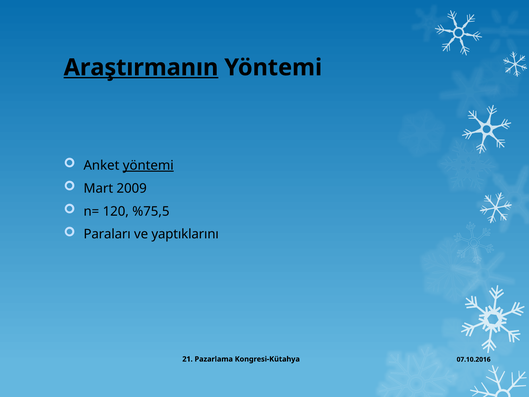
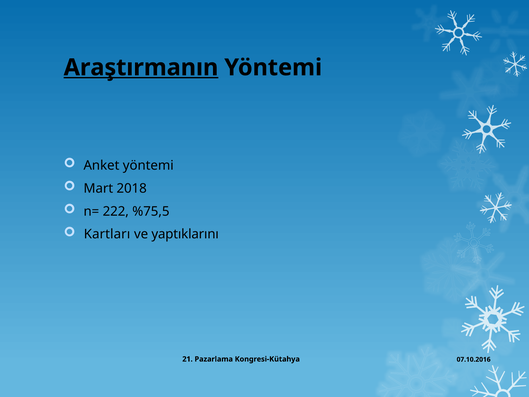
yöntemi underline: present -> none (148, 165)
2009: 2009 -> 2018 (132, 188)
120: 120 -> 222 (116, 211)
Paraları: Paraları -> Kartları (107, 234)
